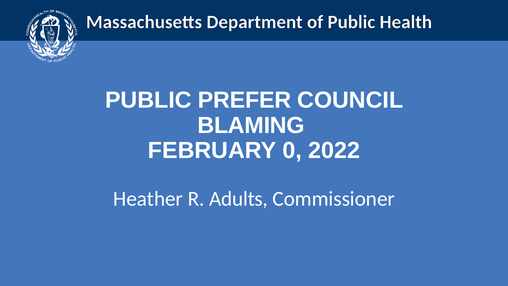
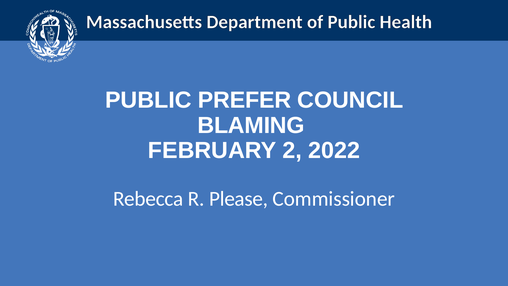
0: 0 -> 2 (292, 150)
Heather: Heather -> Rebecca (148, 199)
Adults: Adults -> Please (239, 199)
